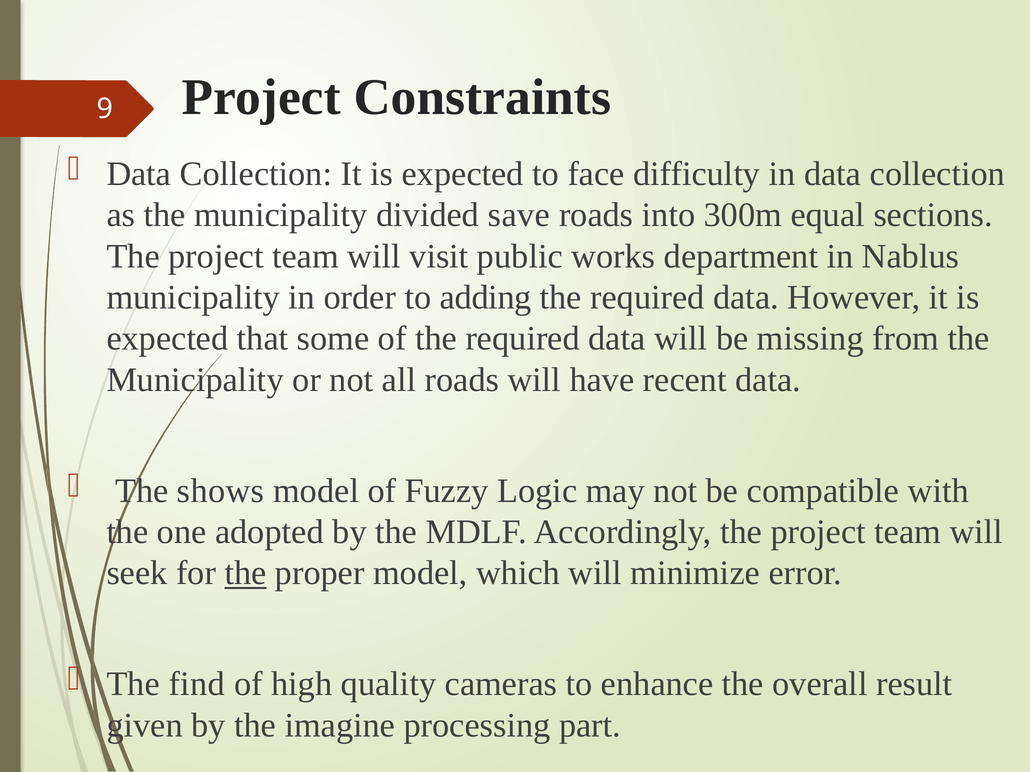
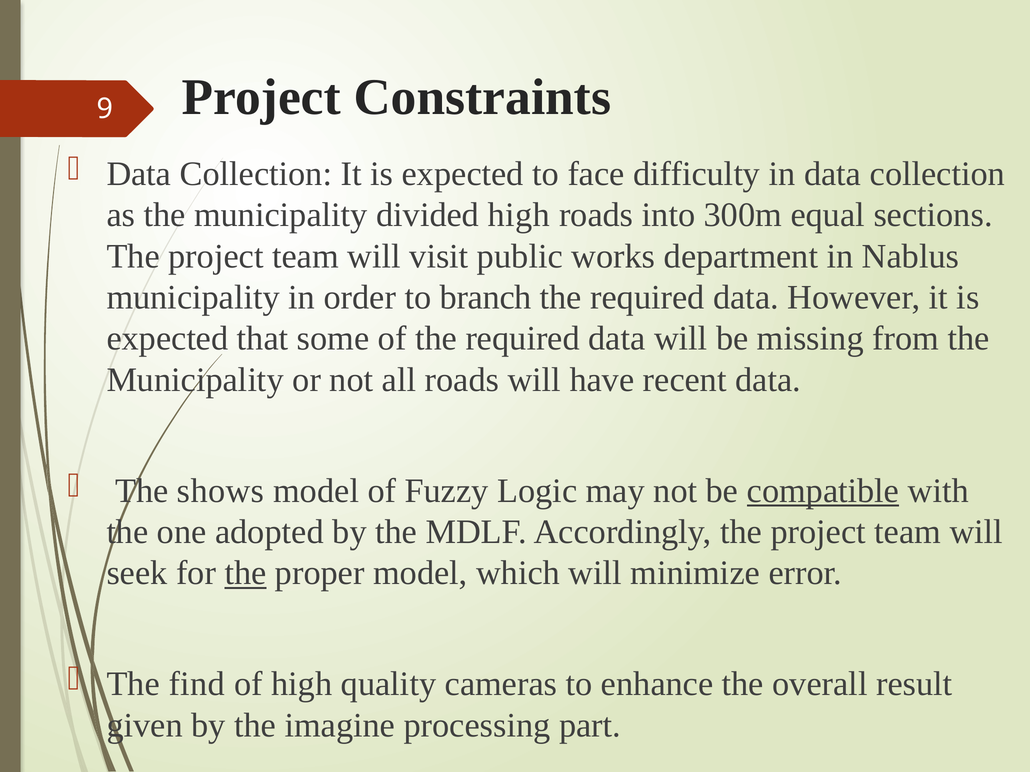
divided save: save -> high (519, 215)
adding: adding -> branch (486, 298)
compatible underline: none -> present (823, 491)
